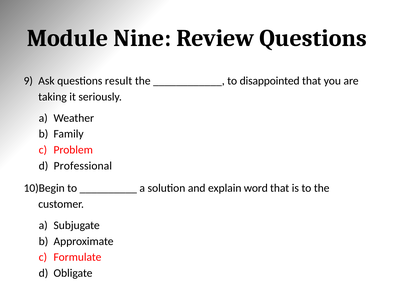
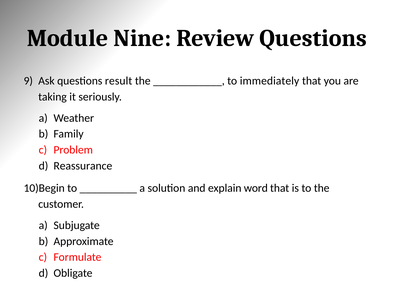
disappointed: disappointed -> immediately (270, 81)
Professional: Professional -> Reassurance (83, 165)
